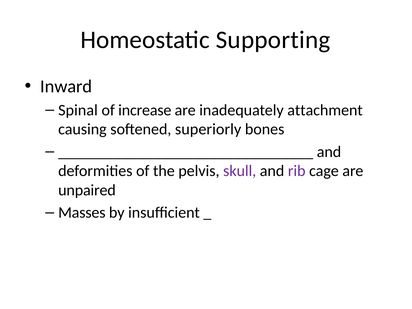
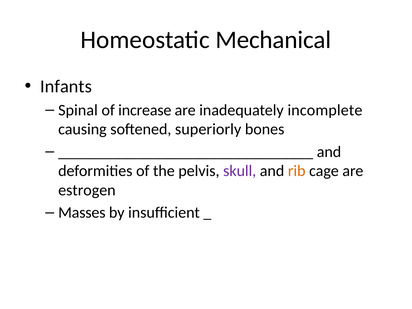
Supporting: Supporting -> Mechanical (273, 40)
Inward: Inward -> Infants (66, 86)
attachment: attachment -> incomplete (325, 110)
rib colour: purple -> orange (297, 171)
unpaired: unpaired -> estrogen (87, 190)
